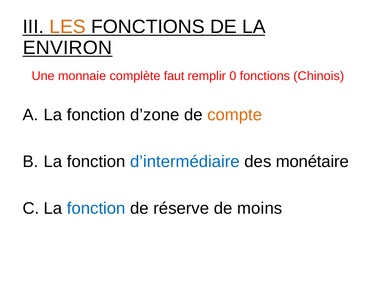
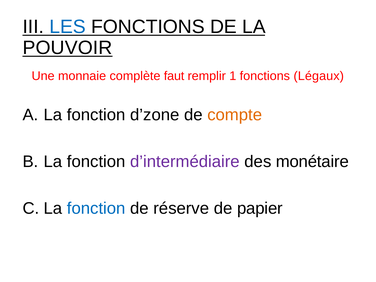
LES colour: orange -> blue (68, 27)
ENVIRON: ENVIRON -> POUVOIR (67, 48)
0: 0 -> 1 (233, 76)
Chinois: Chinois -> Légaux (319, 76)
d’intermédiaire colour: blue -> purple (185, 162)
moins: moins -> papier (260, 208)
